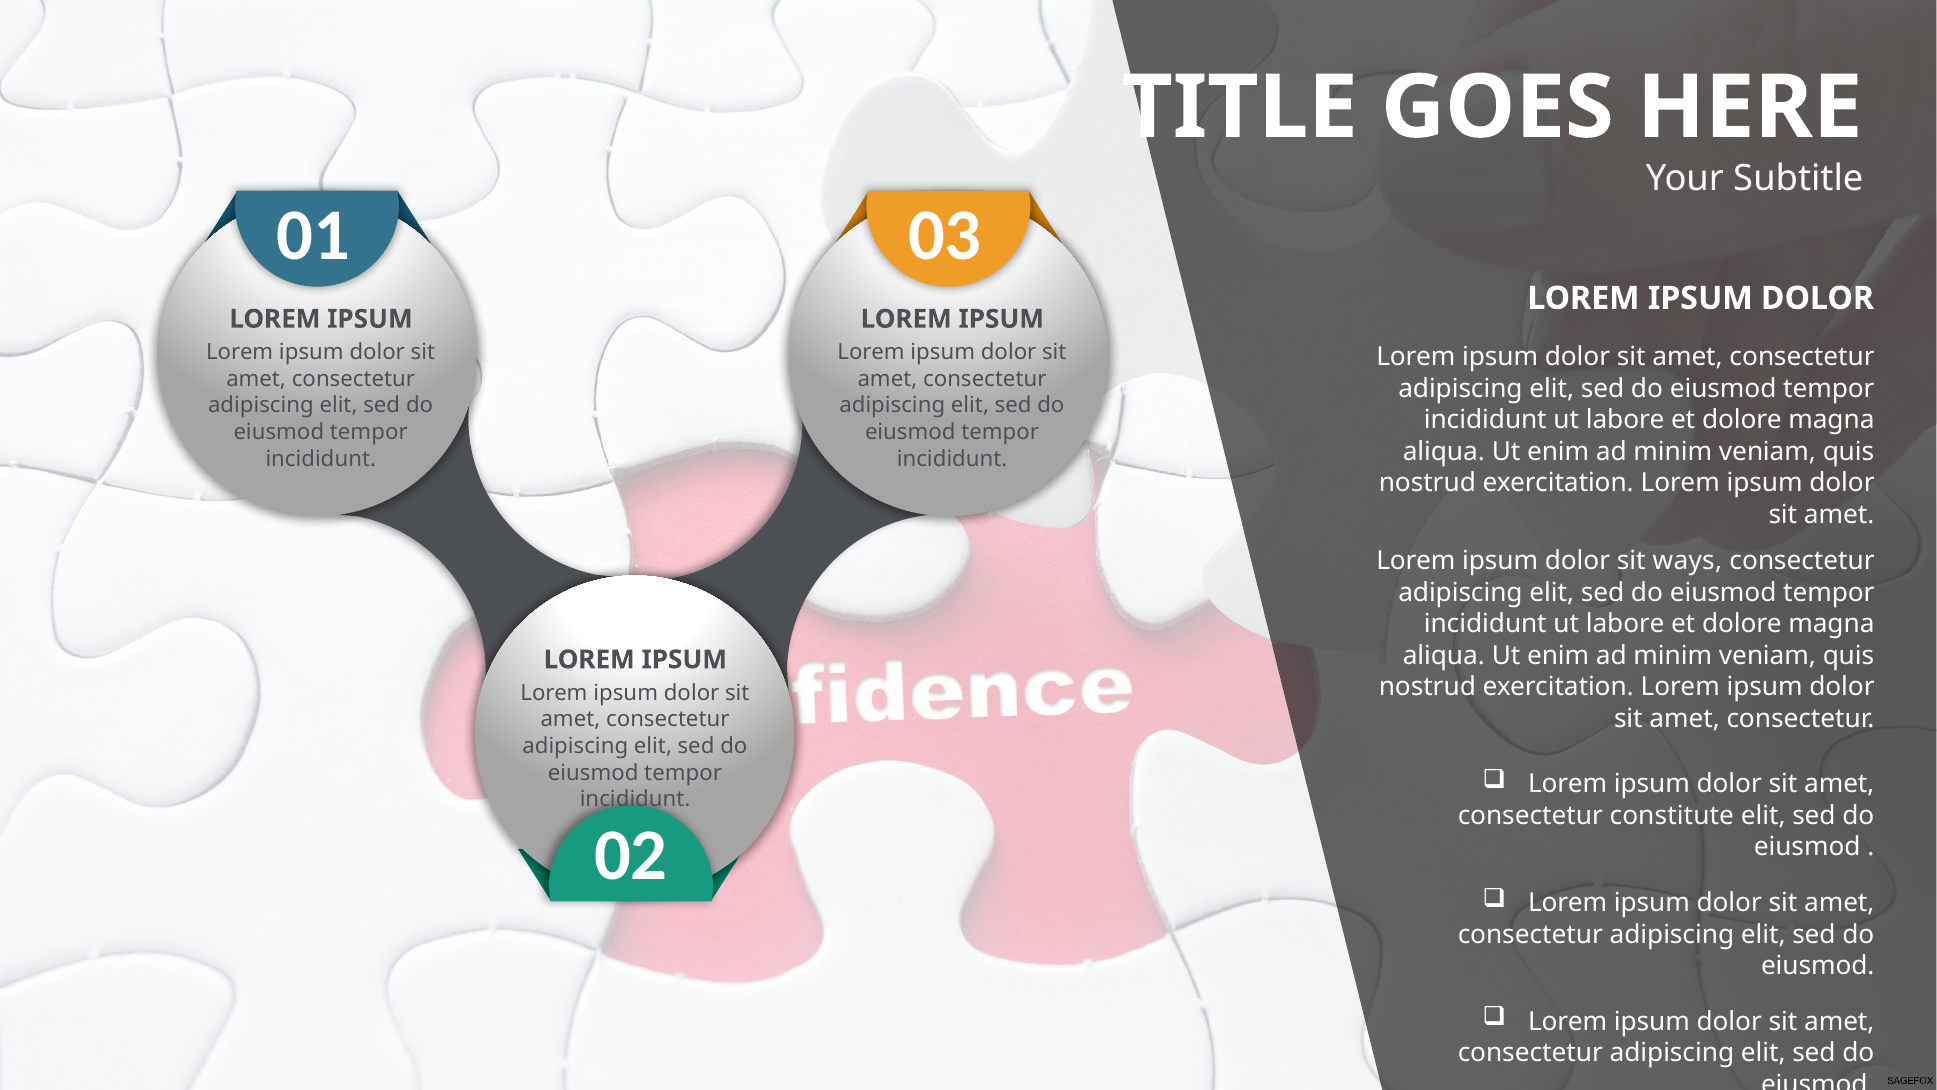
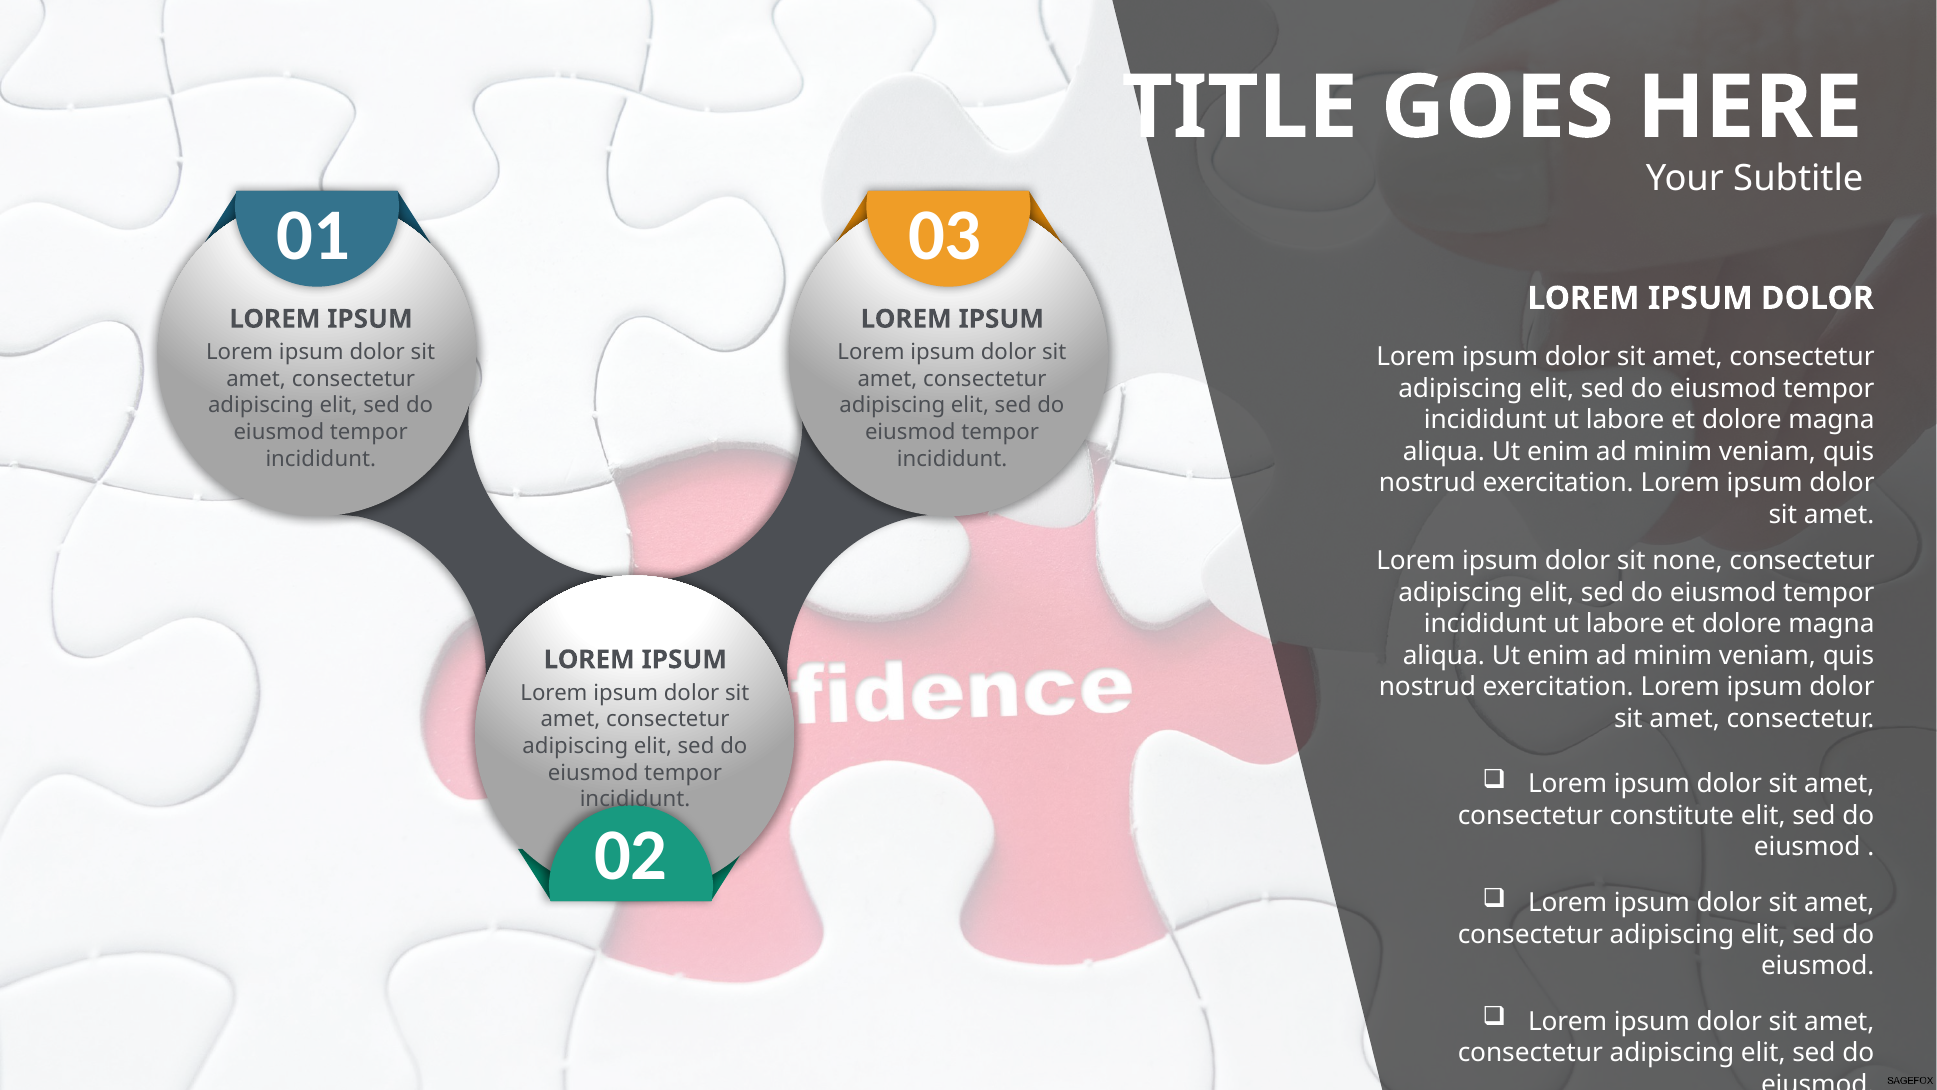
ways: ways -> none (1688, 561)
